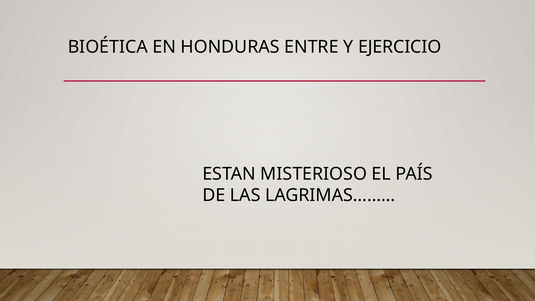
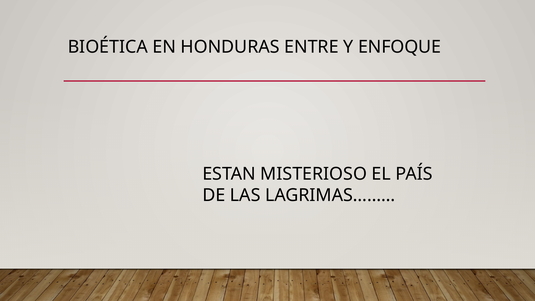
EJERCICIO: EJERCICIO -> ENFOQUE (400, 47)
